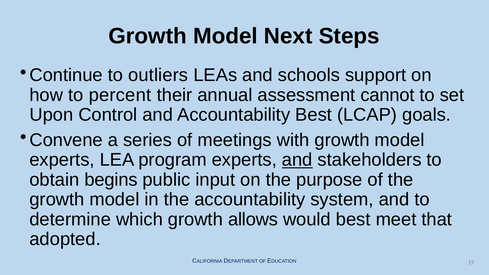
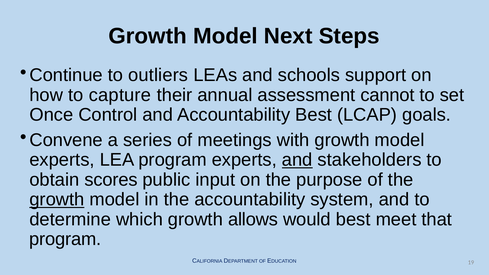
percent: percent -> capture (120, 95)
Upon: Upon -> Once (51, 115)
begins: begins -> scores (111, 180)
growth underline: none -> present (57, 200)
adopted: adopted -> program (65, 239)
